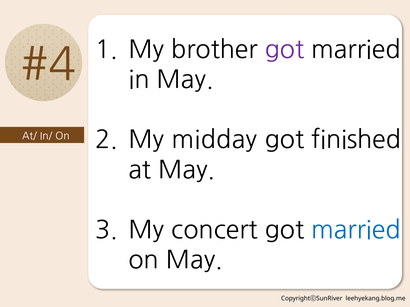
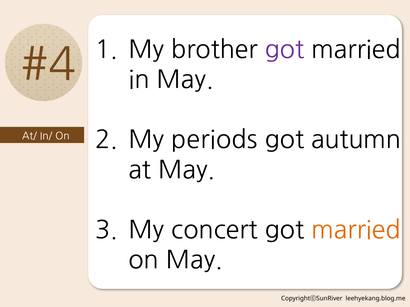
midday: midday -> periods (214, 140)
finished: finished -> autumn (356, 140)
married colour: blue -> orange (356, 230)
